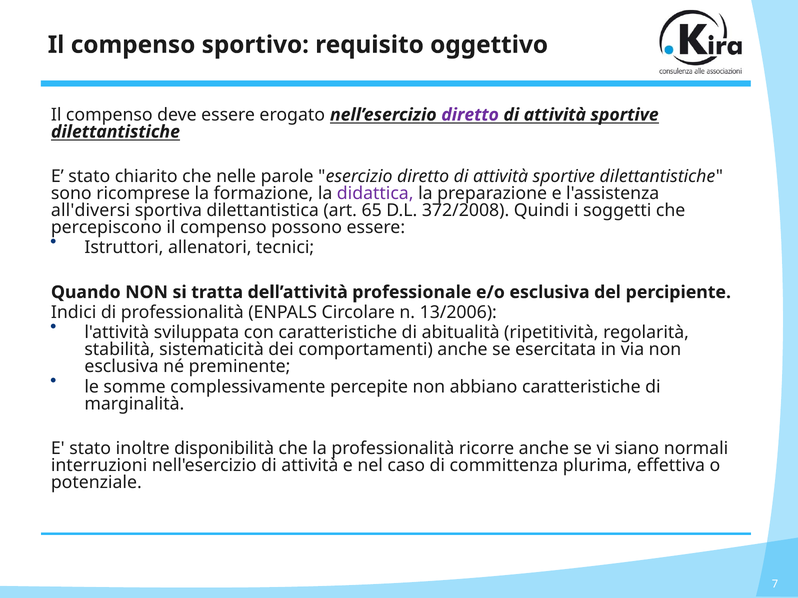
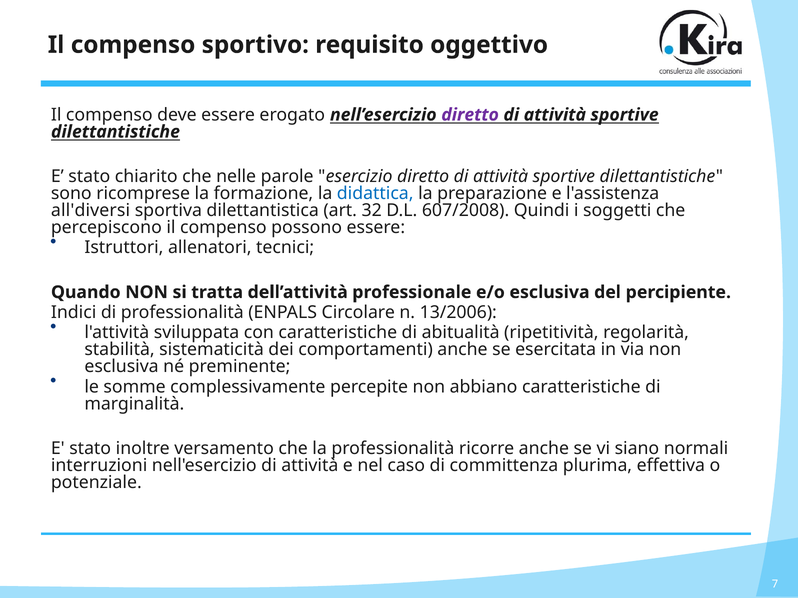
didattica colour: purple -> blue (375, 194)
65: 65 -> 32 (372, 211)
372/2008: 372/2008 -> 607/2008 (466, 211)
disponibilità: disponibilità -> versamento (224, 449)
